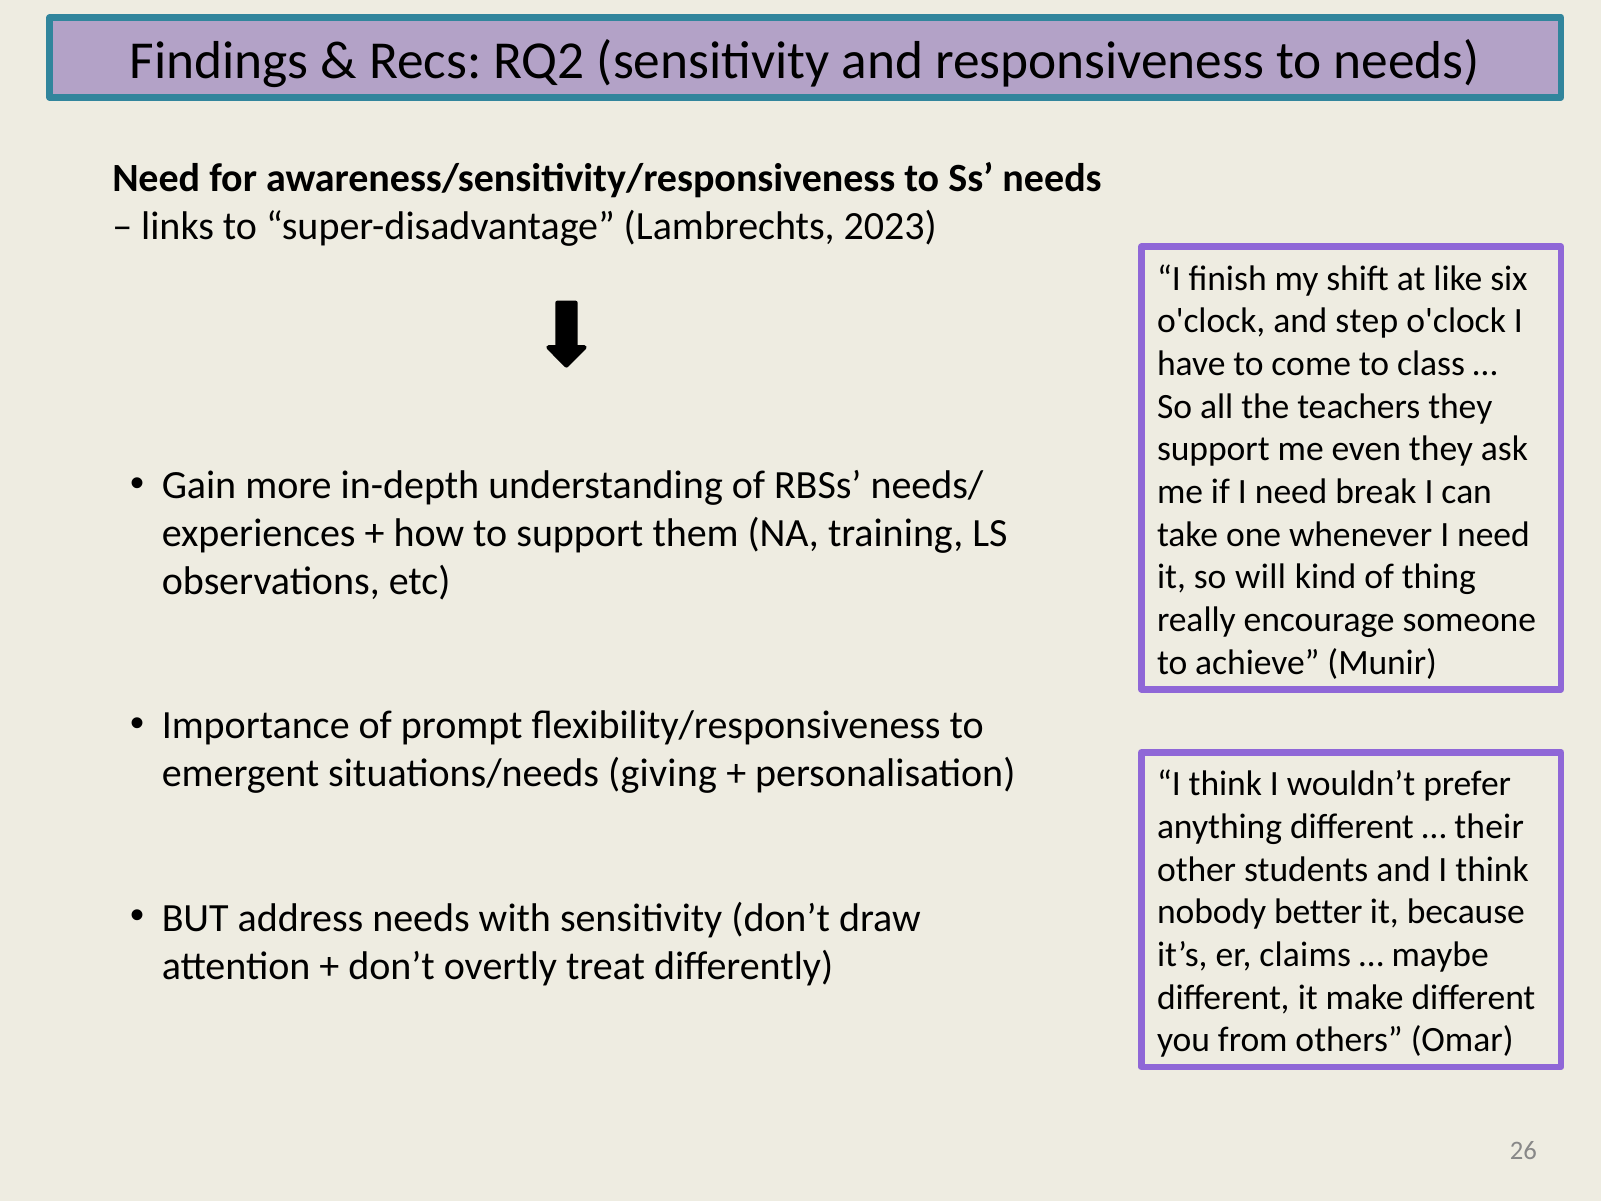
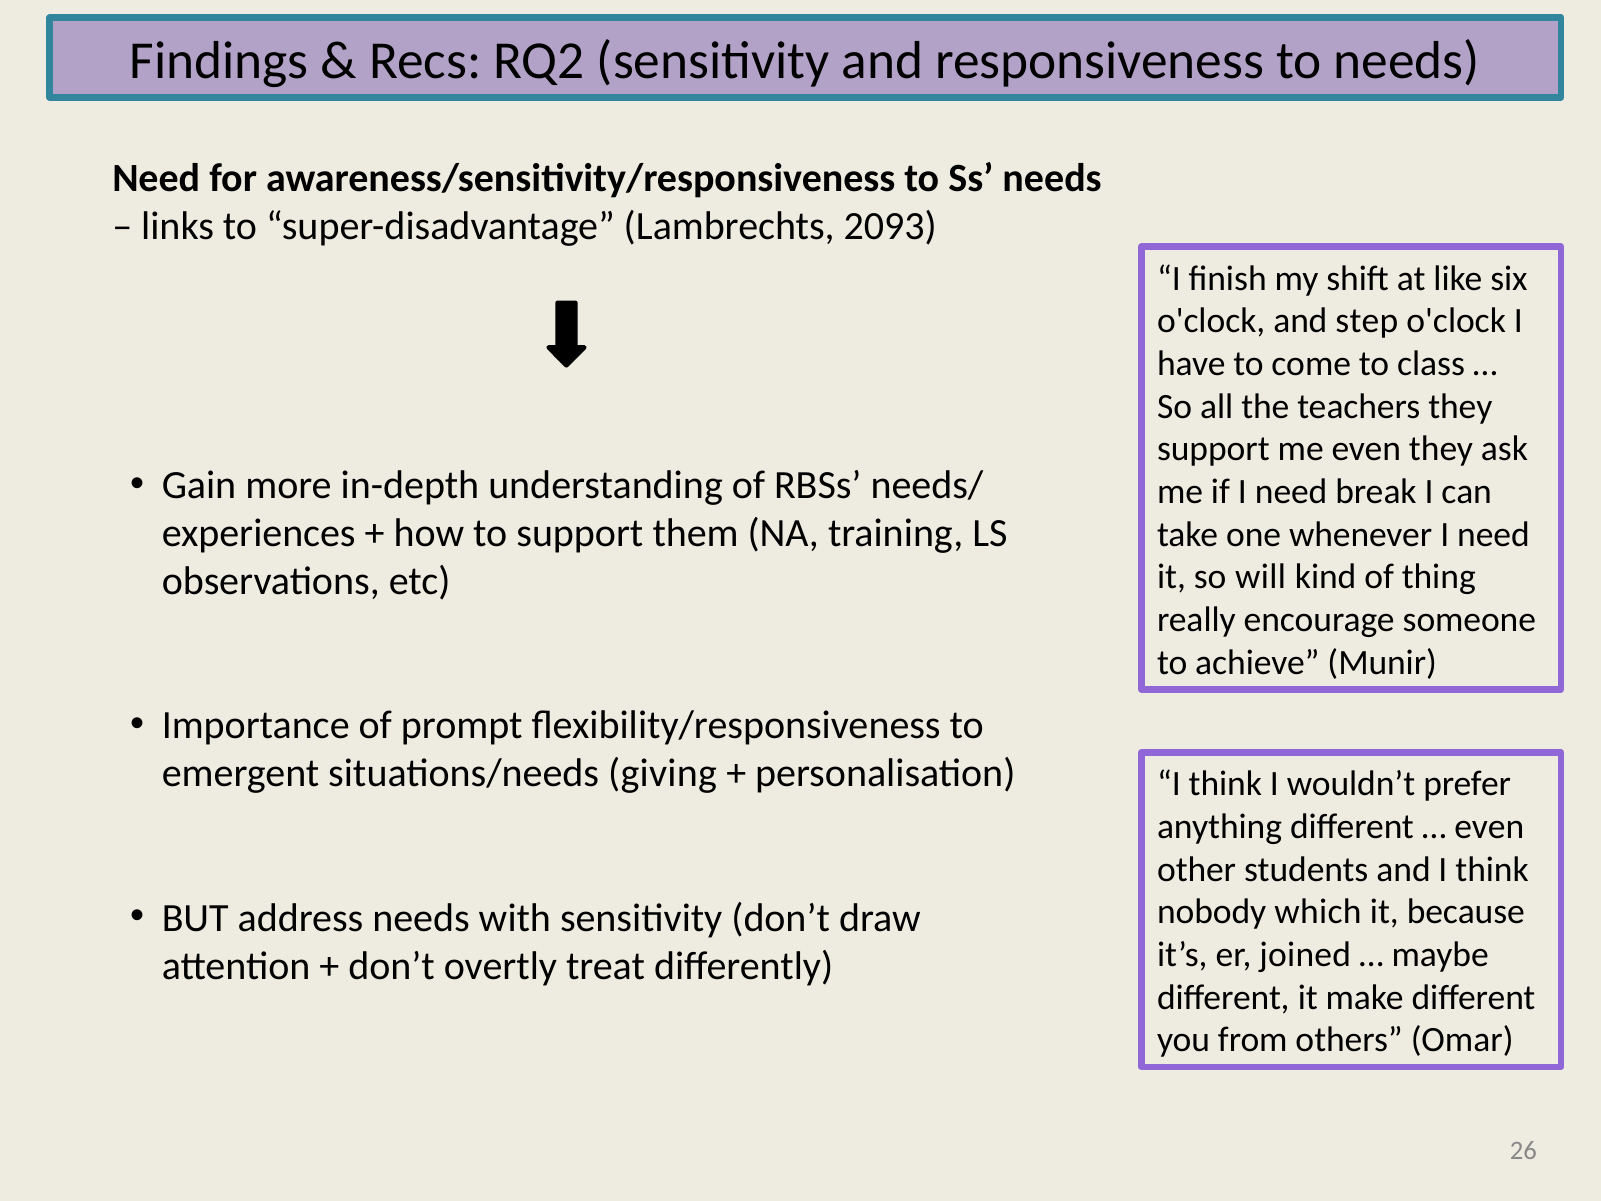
2023: 2023 -> 2093 (890, 227)
their: their -> even (1489, 827)
better: better -> which (1318, 912)
claims: claims -> joined (1305, 955)
